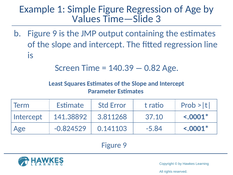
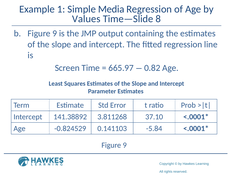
Simple Figure: Figure -> Media (111, 9)
3: 3 -> 8 (158, 19)
140.39: 140.39 -> 665.97 (121, 68)
